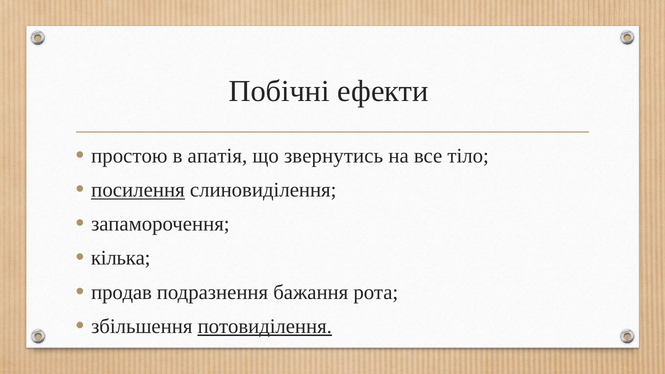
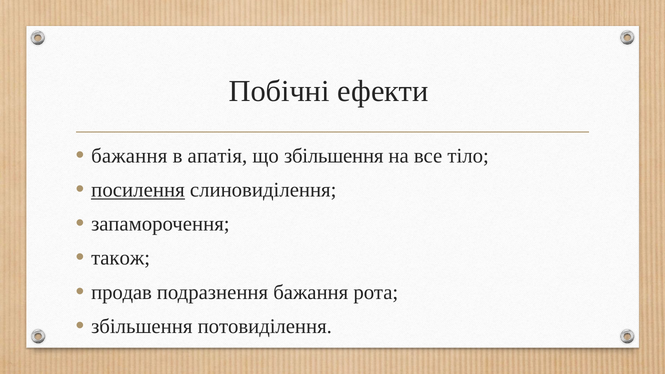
простою: простою -> бажання (129, 156)
що звернутись: звернутись -> збільшення (334, 156)
кілька: кілька -> також (121, 258)
потовиділення underline: present -> none (265, 326)
